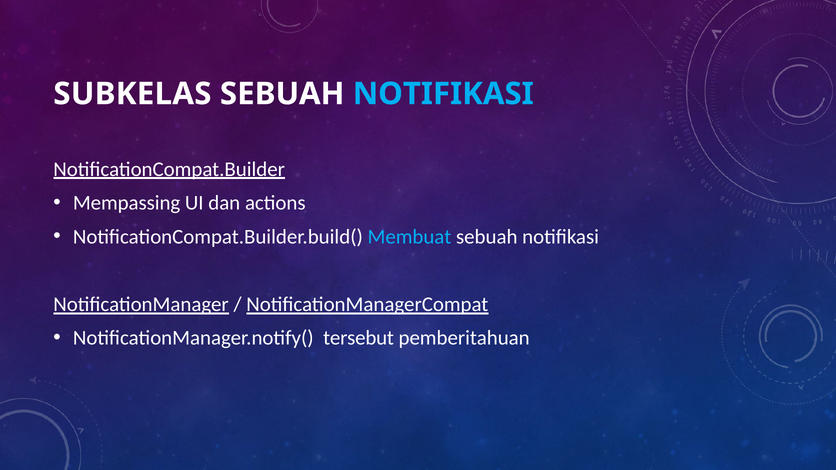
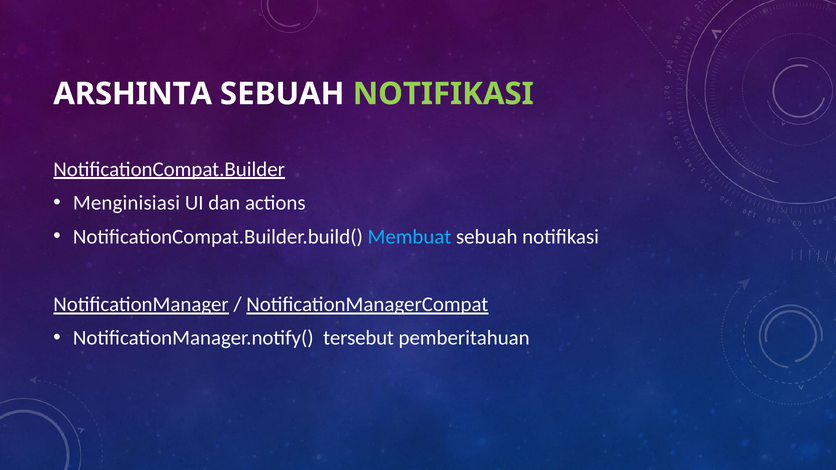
SUBKELAS: SUBKELAS -> ARSHINTA (133, 94)
NOTIFIKASI colour: light blue -> light green (443, 94)
Mempassing: Mempassing -> Menginisiasi (126, 203)
